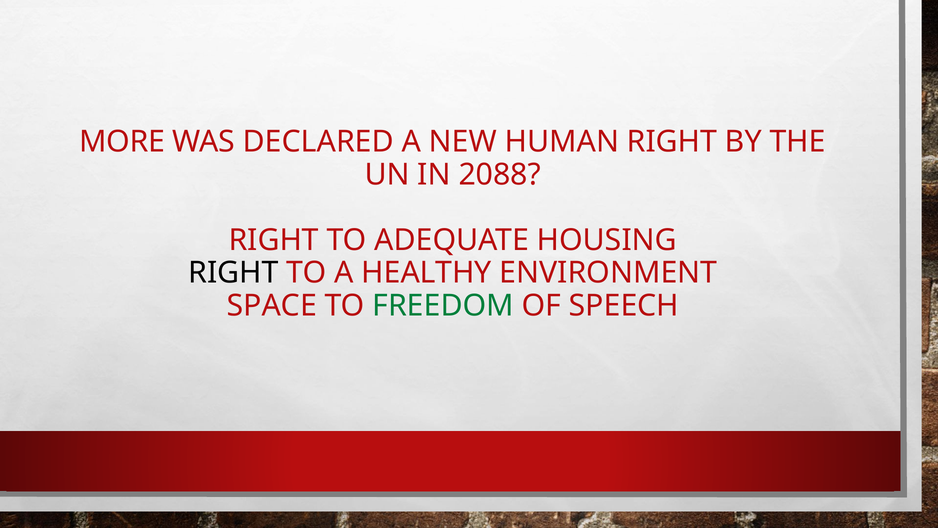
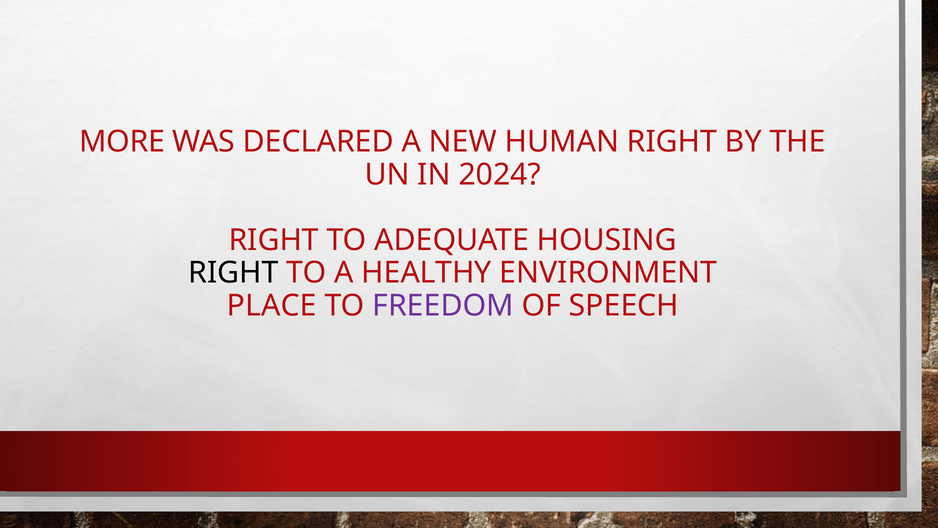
2088: 2088 -> 2024 (500, 175)
SPACE: SPACE -> PLACE (272, 305)
FREEDOM colour: green -> purple (443, 305)
